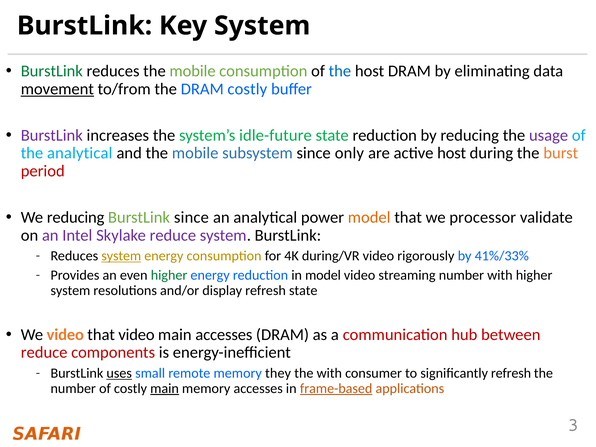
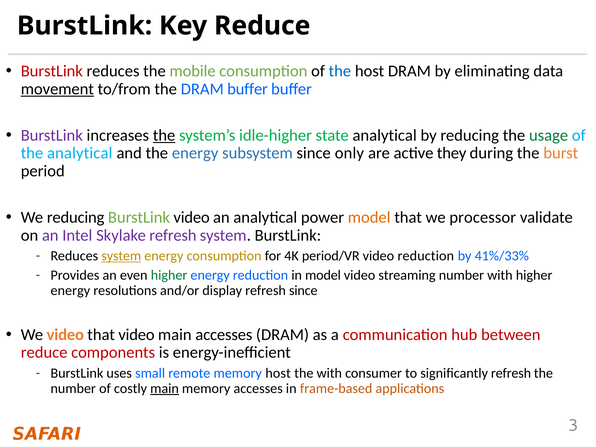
Key System: System -> Reduce (262, 26)
BurstLink colour: green -> red (52, 71)
DRAM costly: costly -> buffer (248, 89)
the underline: none -> present (164, 135)
idle-future: idle-future -> idle-higher (276, 135)
state reduction: reduction -> analytical (385, 135)
usage colour: purple -> green (549, 135)
and the mobile: mobile -> energy (195, 153)
active host: host -> they (452, 153)
period colour: red -> black (43, 171)
BurstLink since: since -> video (192, 217)
Skylake reduce: reduce -> refresh (173, 235)
during/VR: during/VR -> period/VR (331, 256)
video rigorously: rigorously -> reduction (426, 256)
system: system -> energy (70, 290)
refresh state: state -> since (303, 290)
uses underline: present -> none (119, 373)
memory they: they -> host (278, 373)
frame-based underline: present -> none (336, 388)
